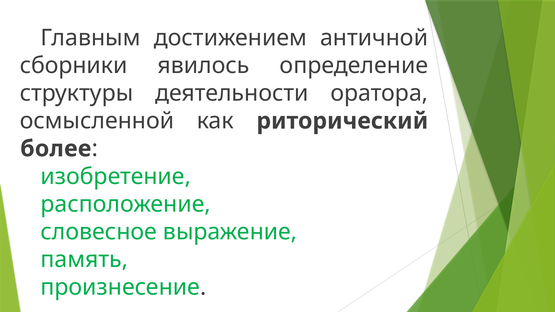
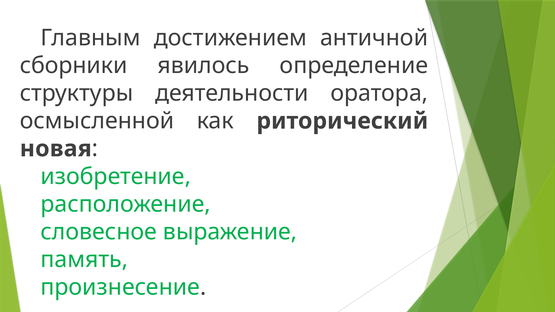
более: более -> новая (56, 149)
